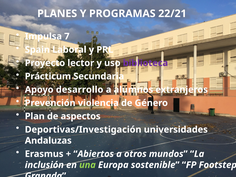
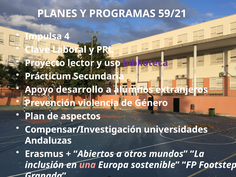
22/21: 22/21 -> 59/21 (172, 14)
7: 7 -> 4 (67, 36)
Spain: Spain -> Clave (37, 50)
Deportivas/Investigación: Deportivas/Investigación -> Compensar/Investigación (83, 130)
una colour: light green -> pink (87, 165)
